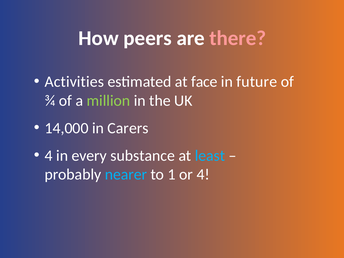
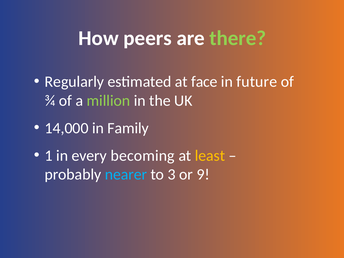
there colour: pink -> light green (238, 38)
Activities: Activities -> Regularly (74, 82)
Carers: Carers -> Family (128, 128)
4: 4 -> 1 (49, 156)
substance: substance -> becoming (143, 156)
least colour: light blue -> yellow (210, 156)
1: 1 -> 3 (172, 175)
or 4: 4 -> 9 (203, 175)
